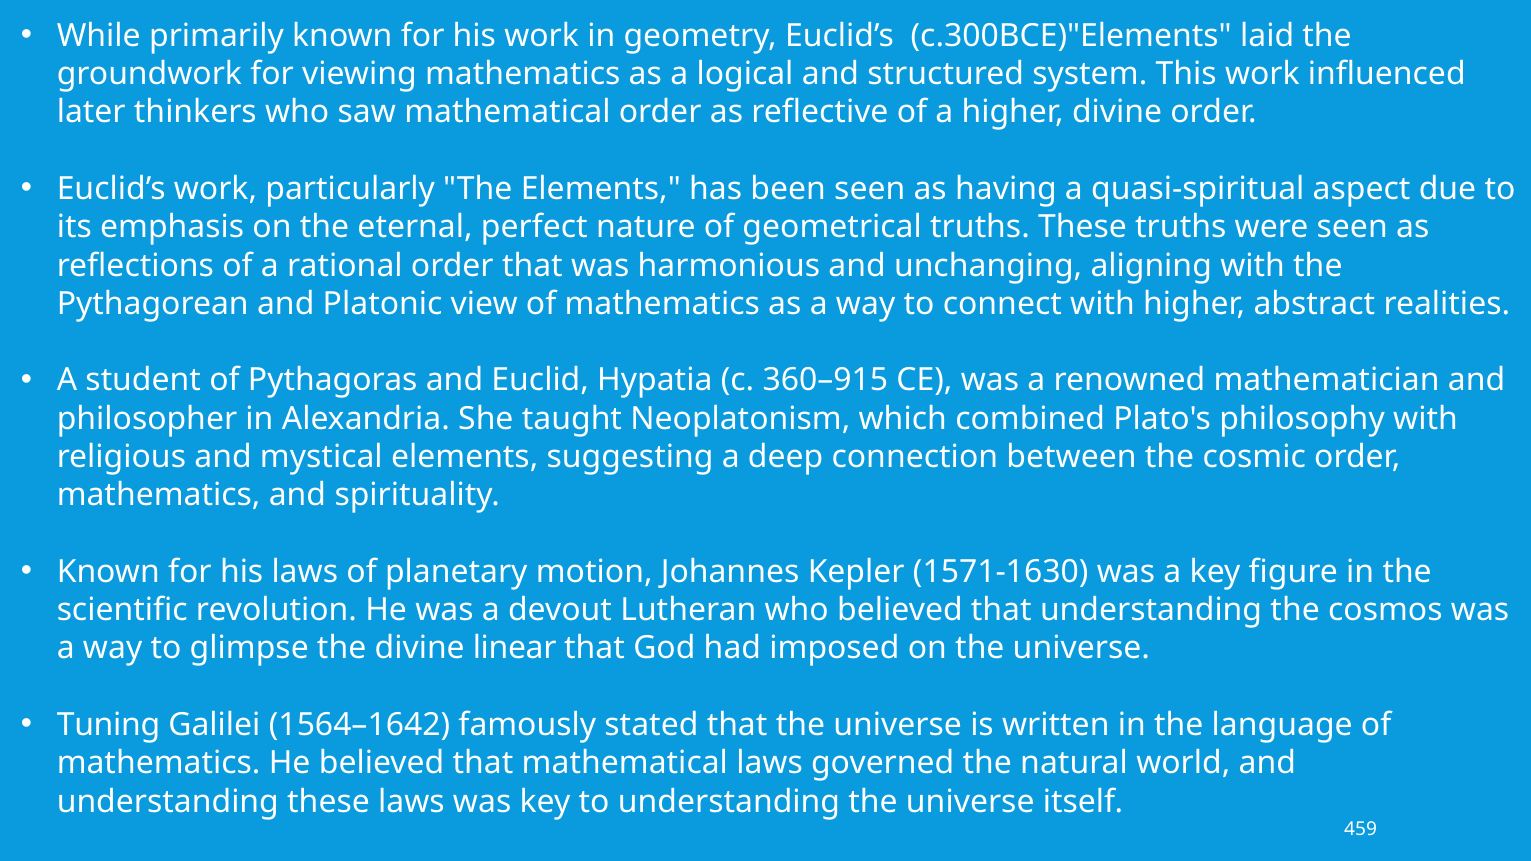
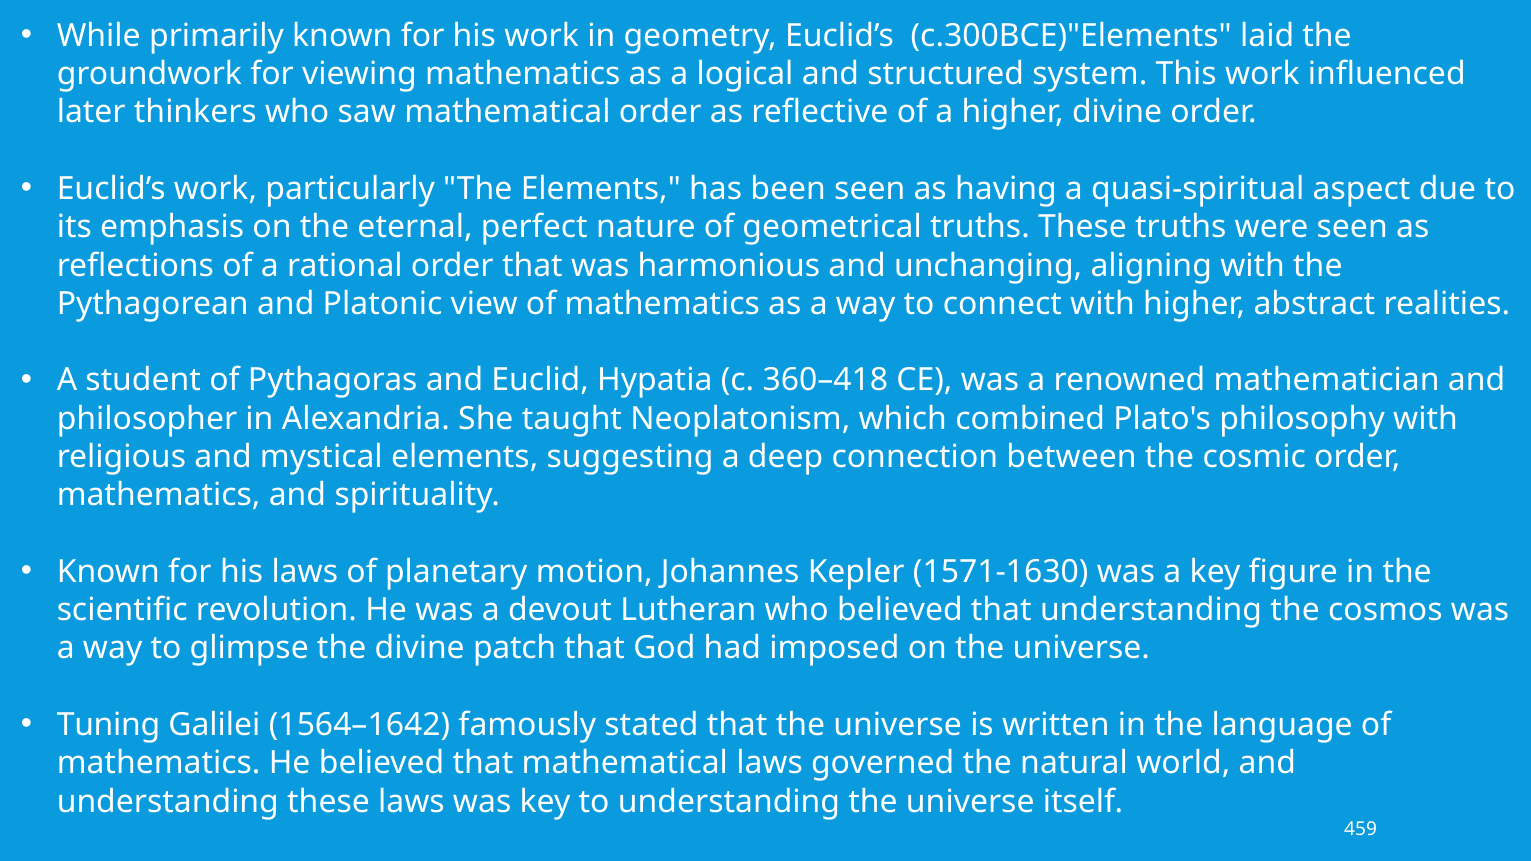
360–915: 360–915 -> 360–418 (825, 380)
linear: linear -> patch (515, 648)
